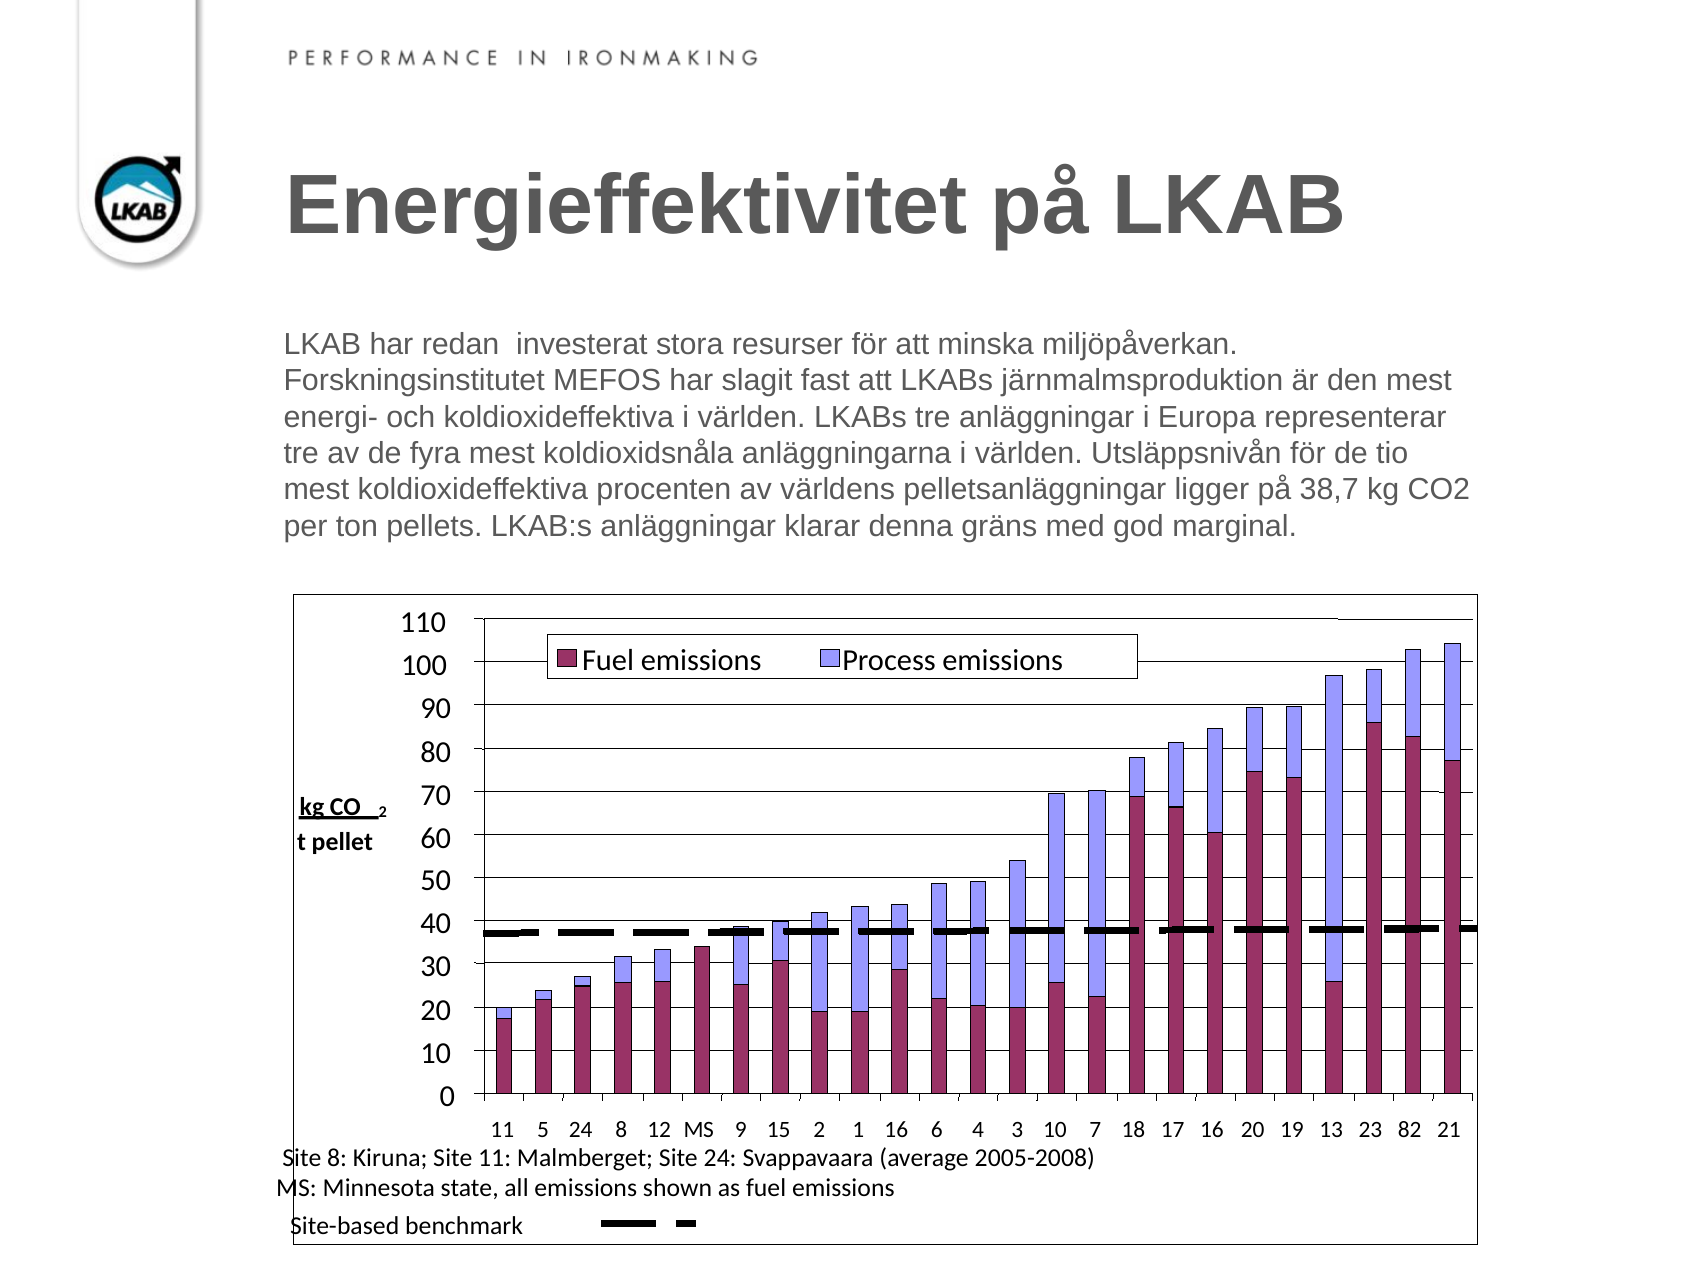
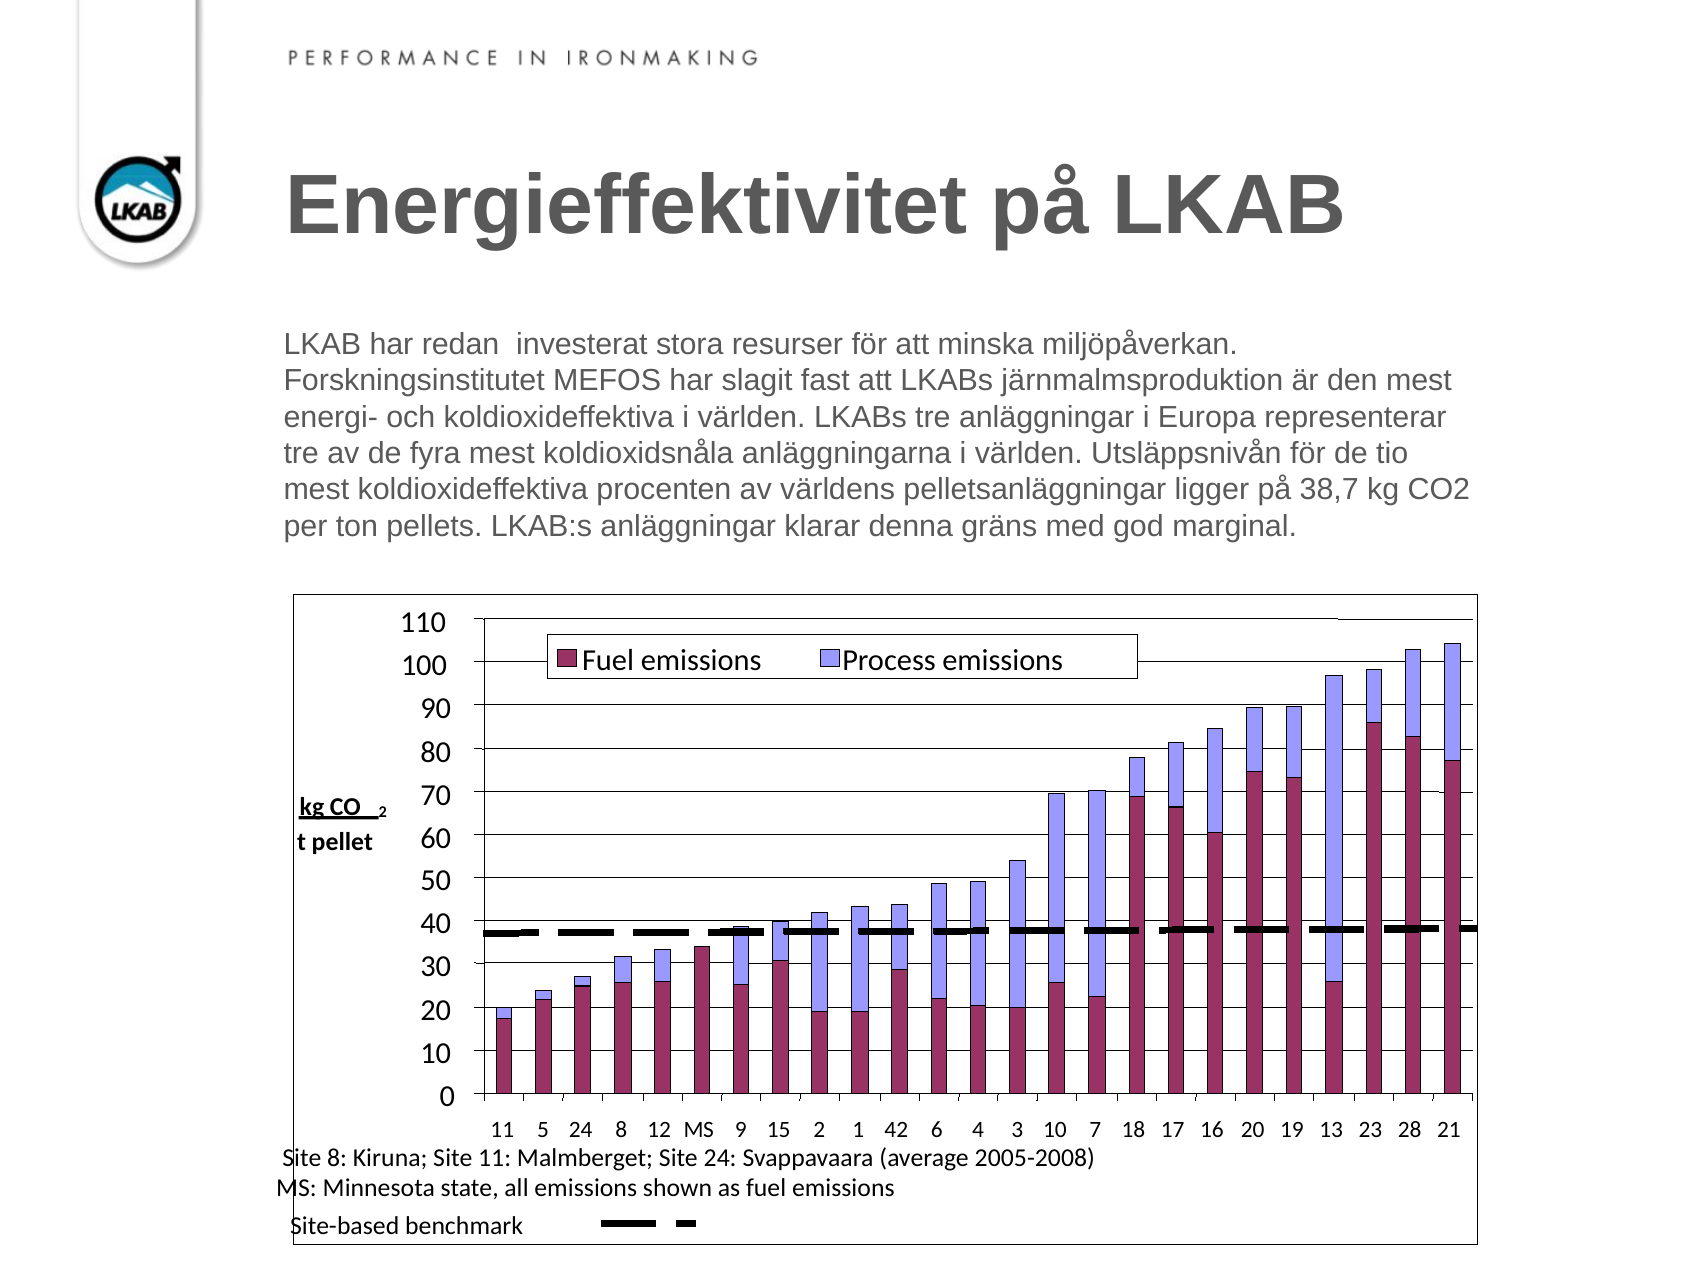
1 16: 16 -> 42 (896, 1130)
82: 82 -> 28 (1410, 1130)
